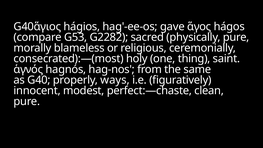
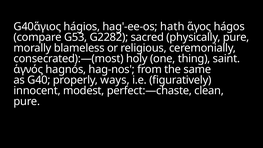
gave: gave -> hath (172, 27)
